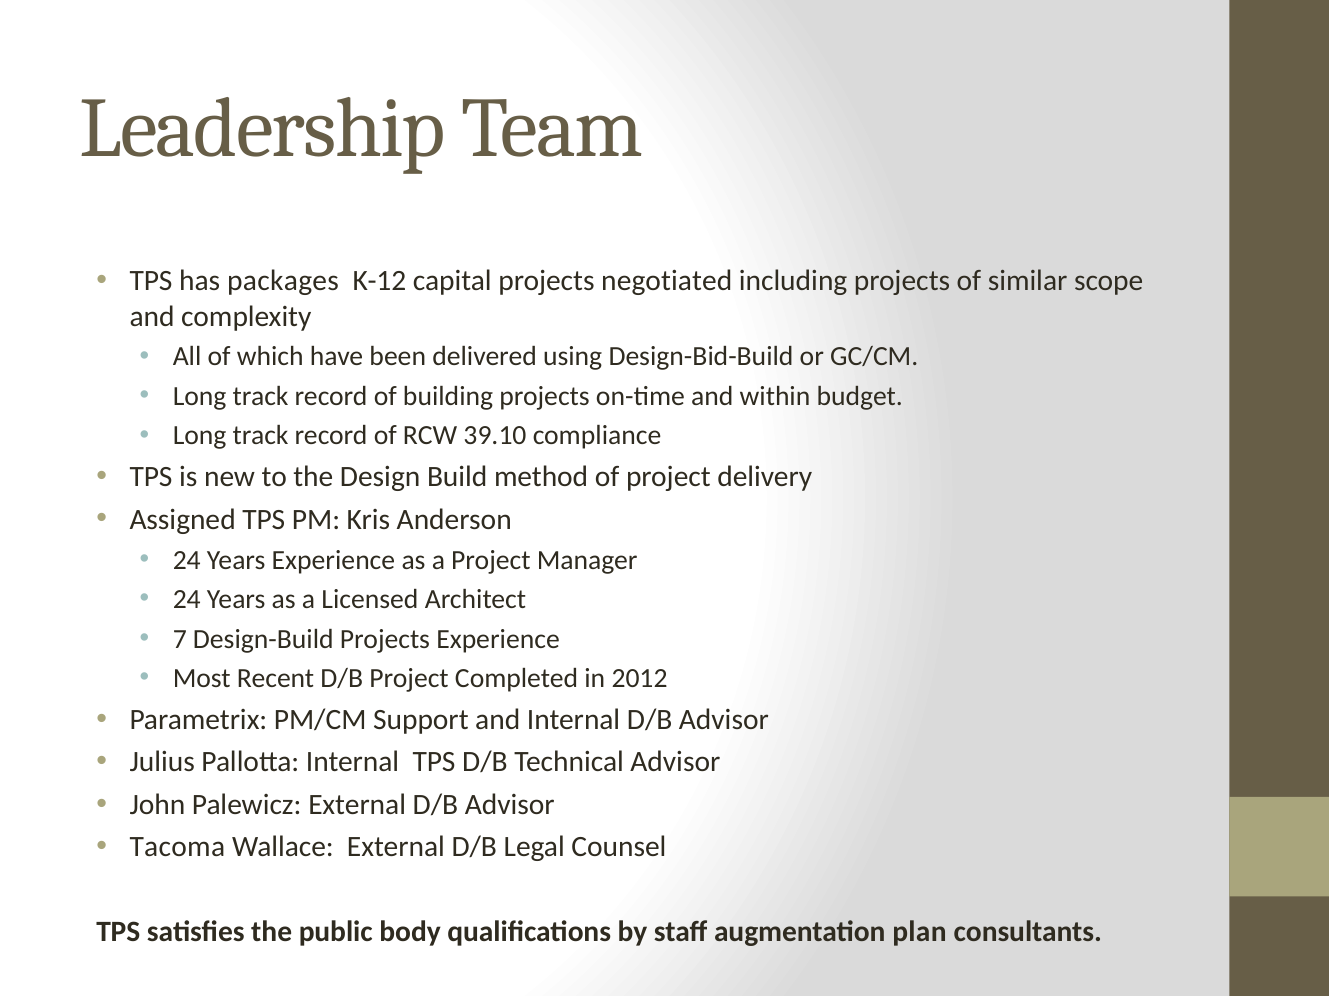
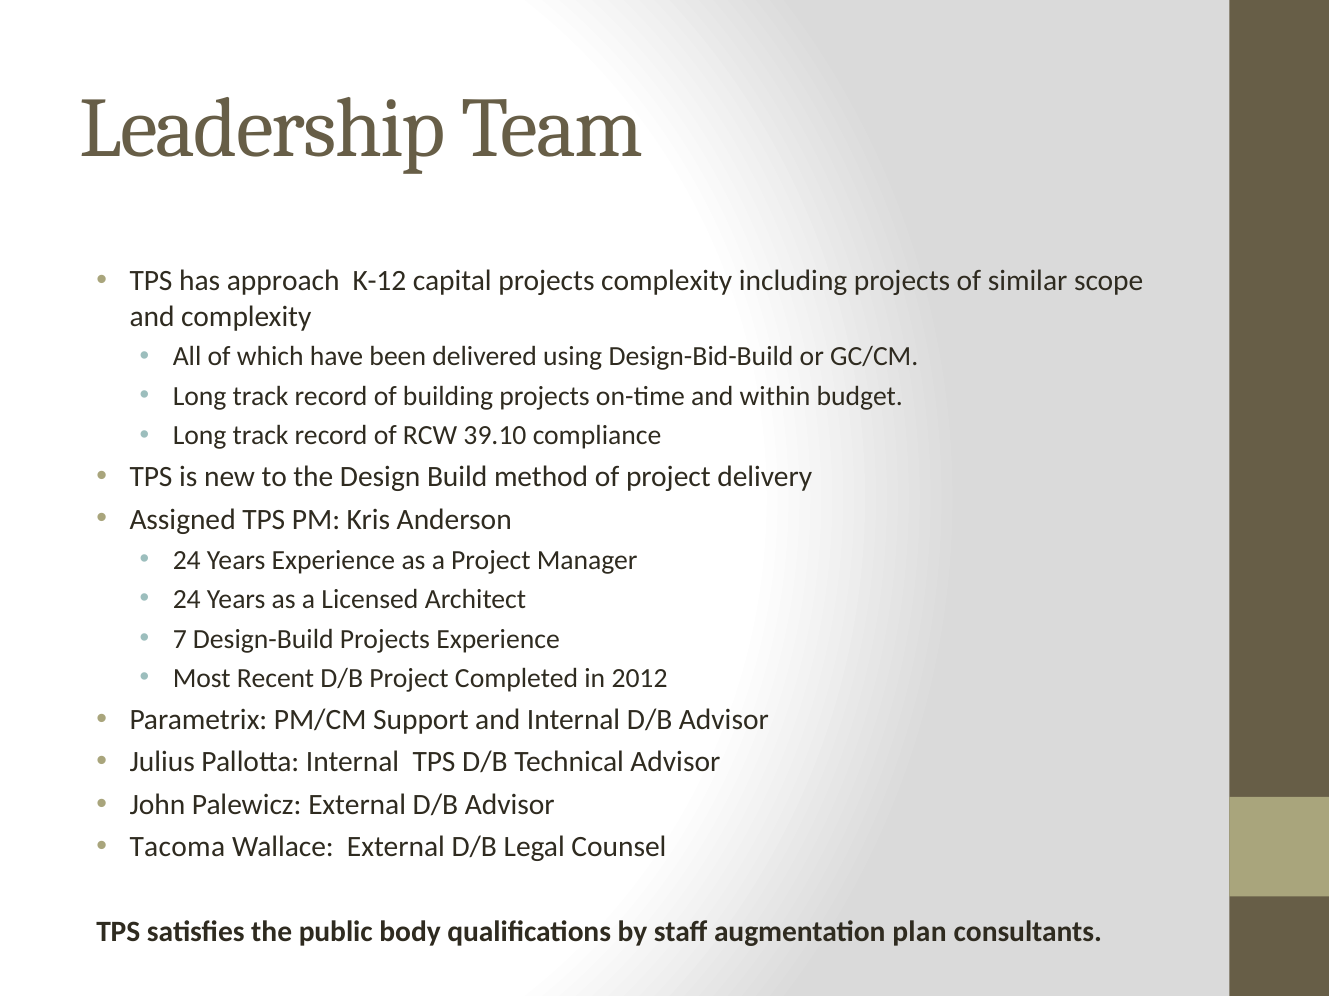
packages: packages -> approach (283, 281)
projects negotiated: negotiated -> complexity (667, 281)
